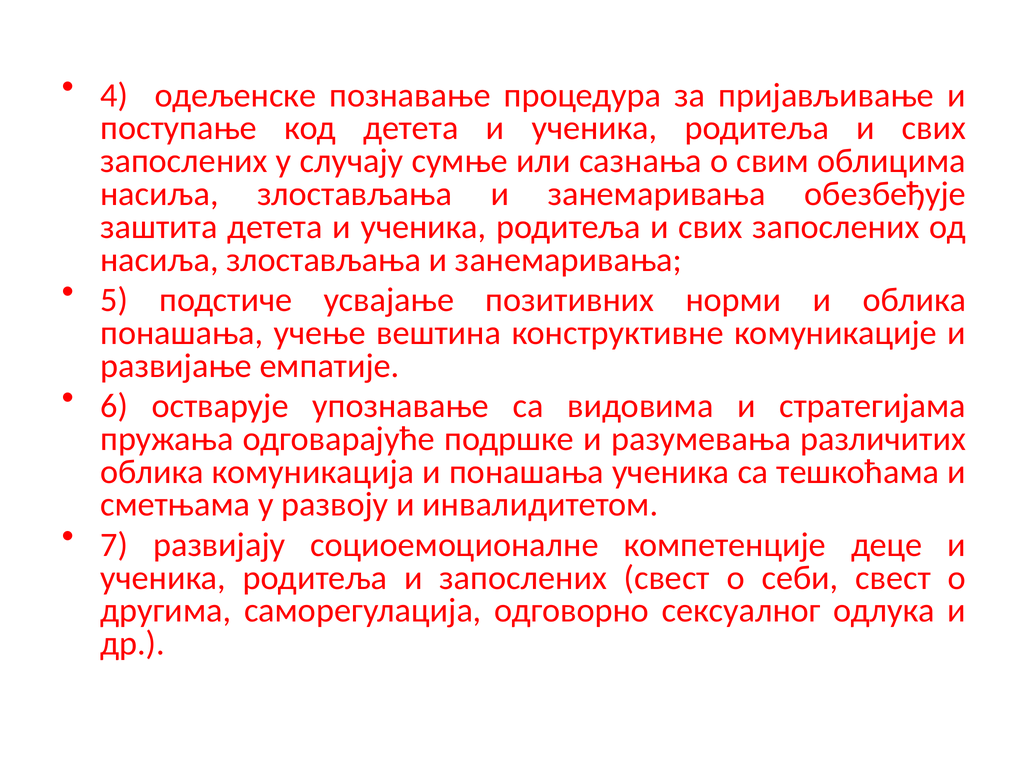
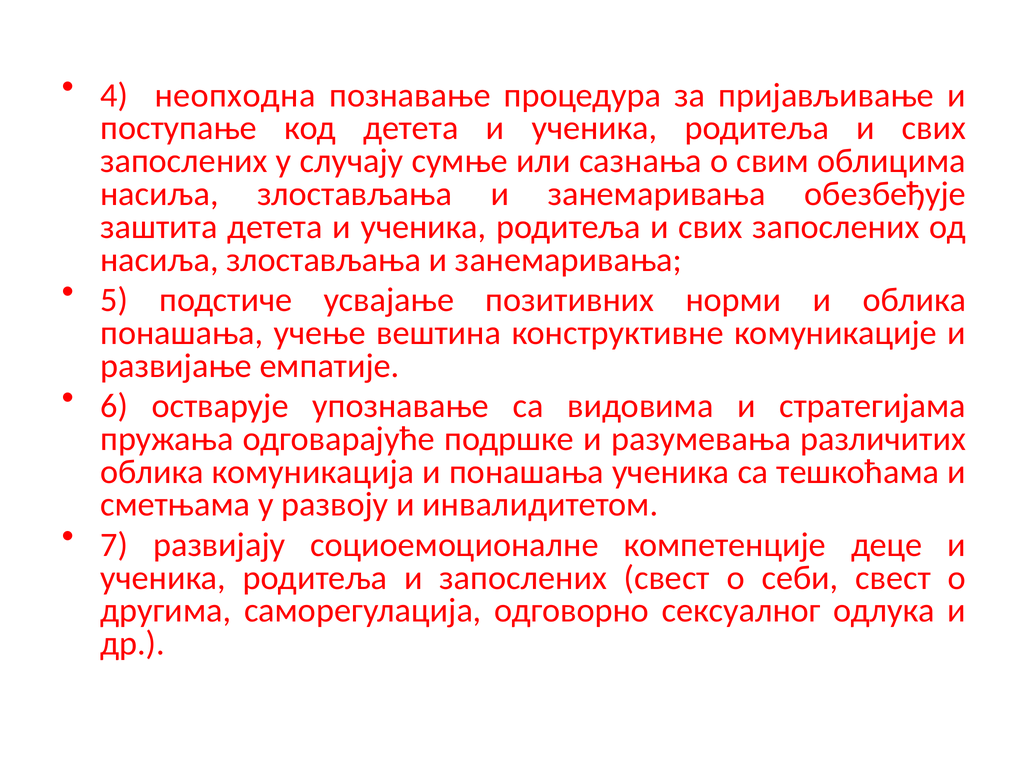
одељенске: одељенске -> неопходна (235, 95)
